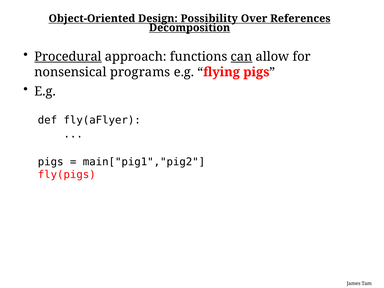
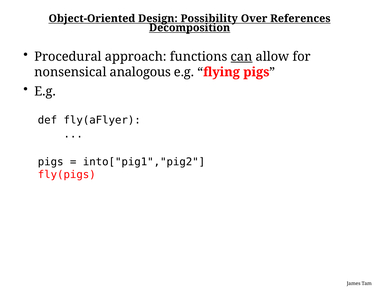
Procedural underline: present -> none (68, 57)
programs: programs -> analogous (140, 72)
main["pig1","pig2: main["pig1","pig2 -> into["pig1","pig2 (144, 162)
